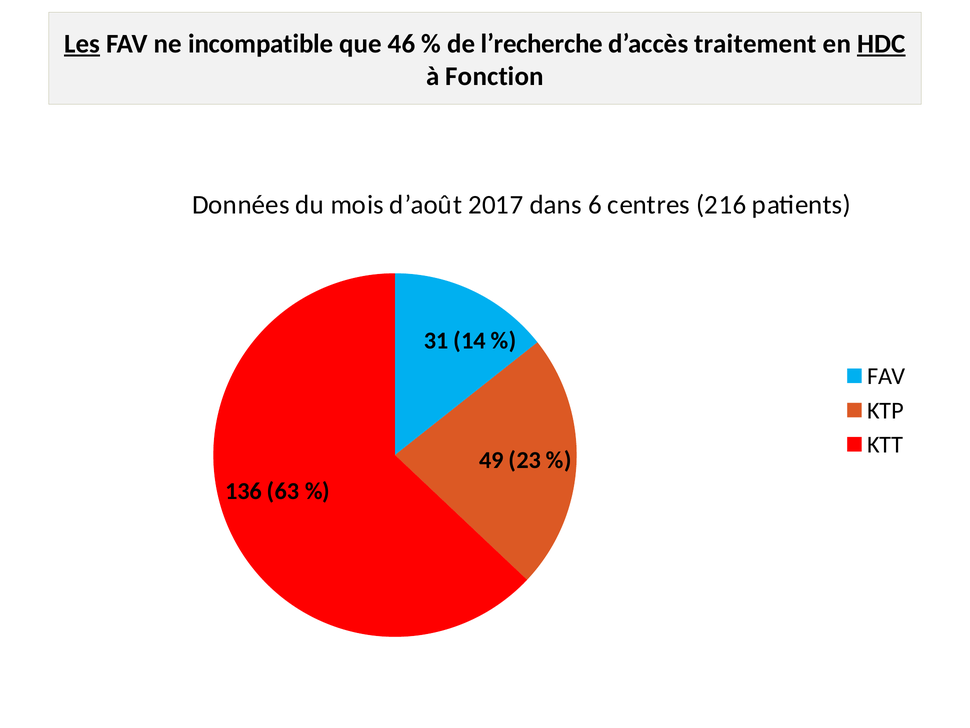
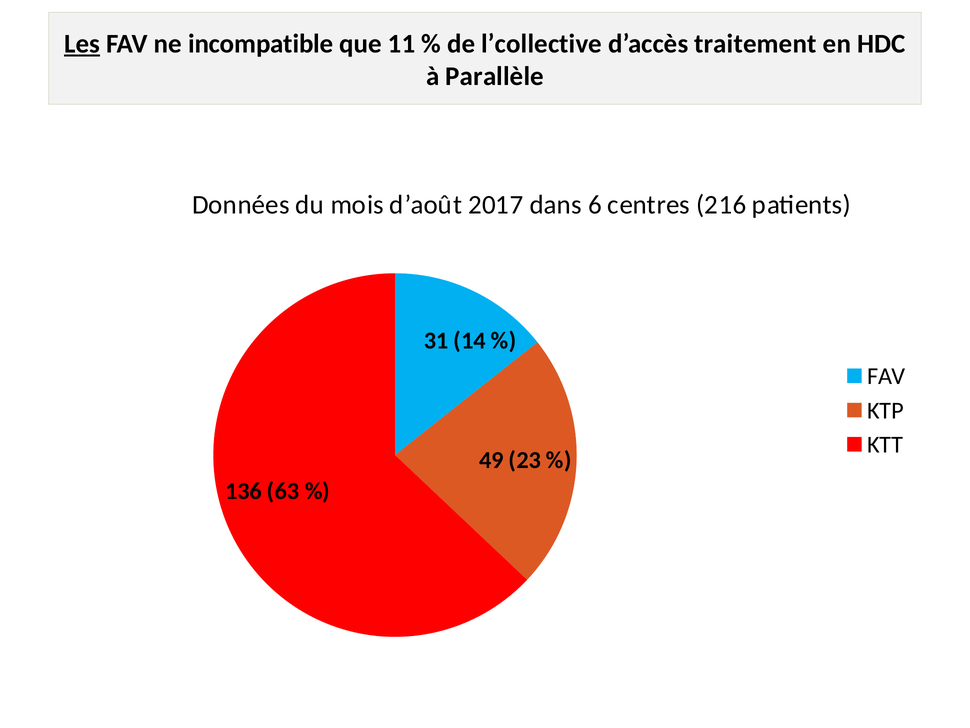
46: 46 -> 11 (402, 44)
l’recherche: l’recherche -> l’collective (542, 44)
HDC underline: present -> none (881, 44)
Fonction: Fonction -> Parallèle (495, 76)
